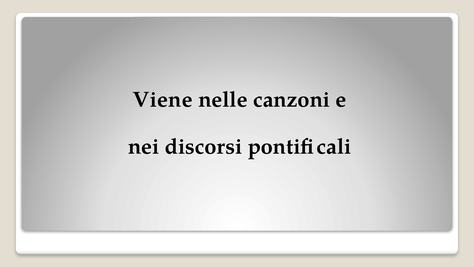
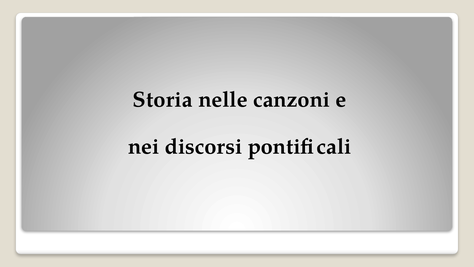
Viene: Viene -> Storia (163, 100)
